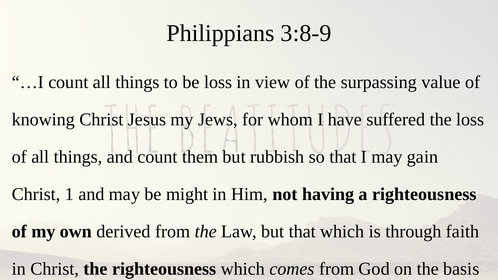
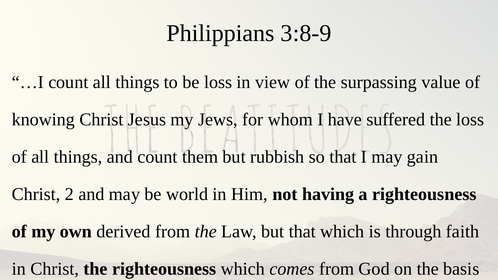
1: 1 -> 2 (69, 194)
might: might -> world (187, 194)
